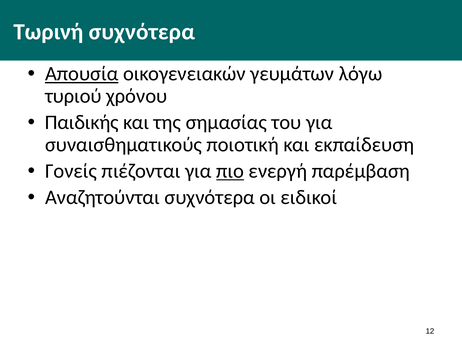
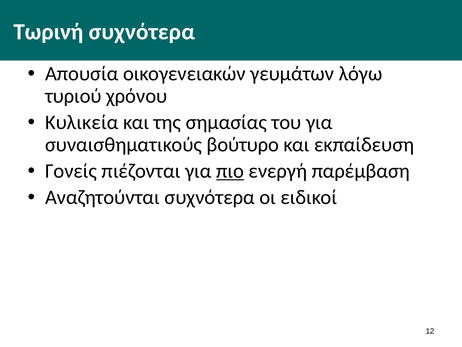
Απουσία underline: present -> none (82, 74)
Παιδικής: Παιδικής -> Κυλικεία (82, 122)
ποιοτική: ποιοτική -> βούτυρο (243, 144)
